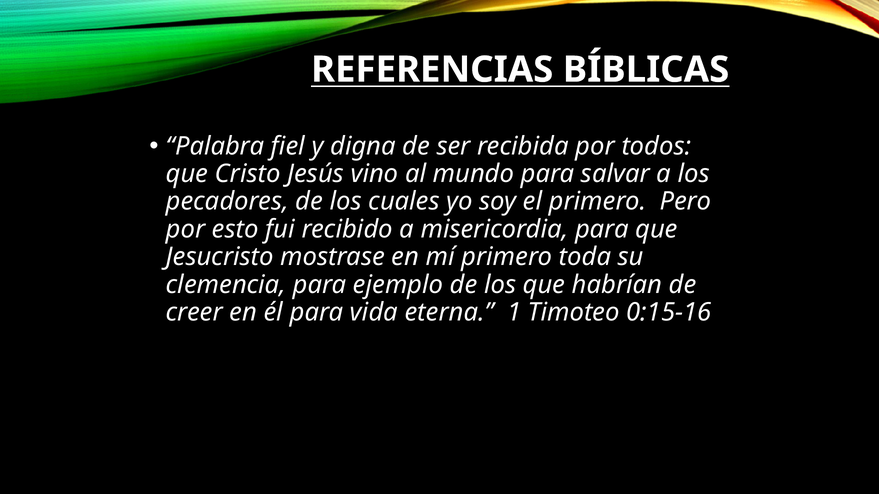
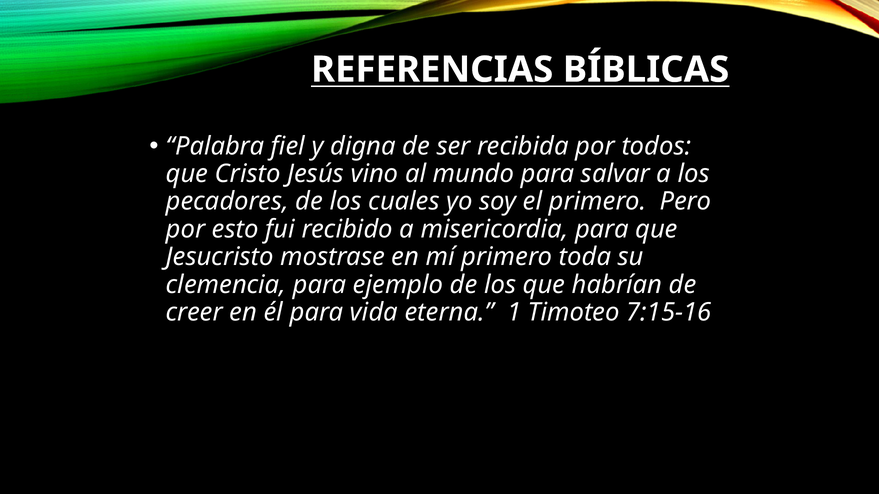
0:15-16: 0:15-16 -> 7:15-16 (669, 312)
